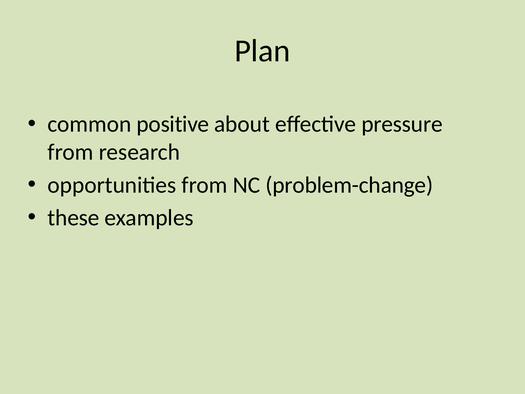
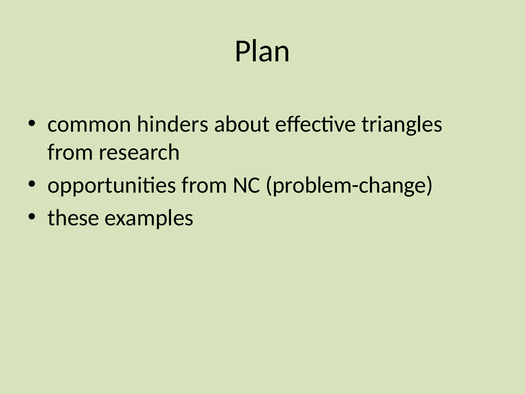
positive: positive -> hinders (173, 124)
pressure: pressure -> triangles (402, 124)
